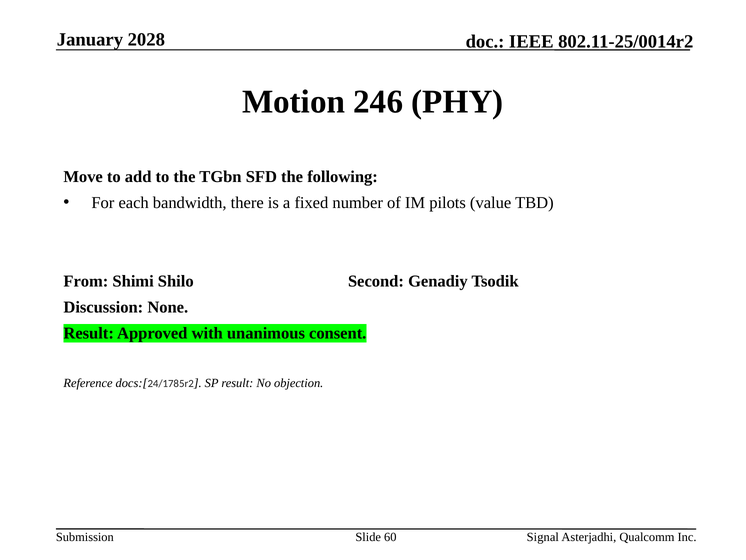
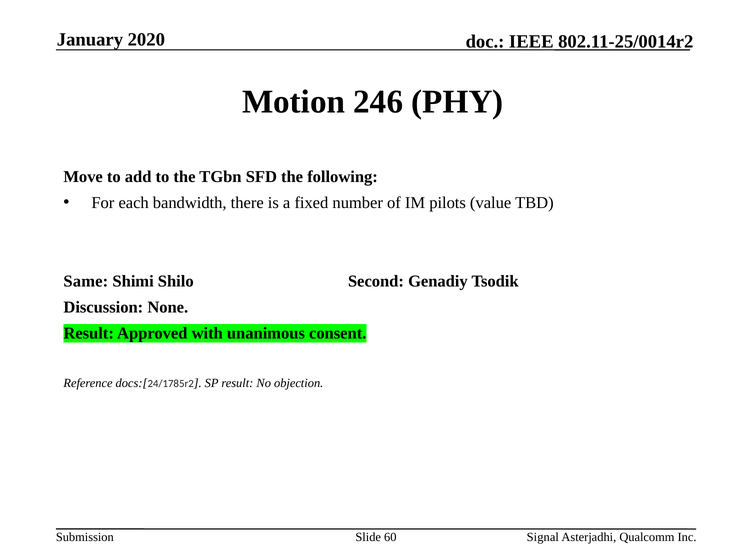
2028: 2028 -> 2020 (146, 40)
From: From -> Same (86, 281)
